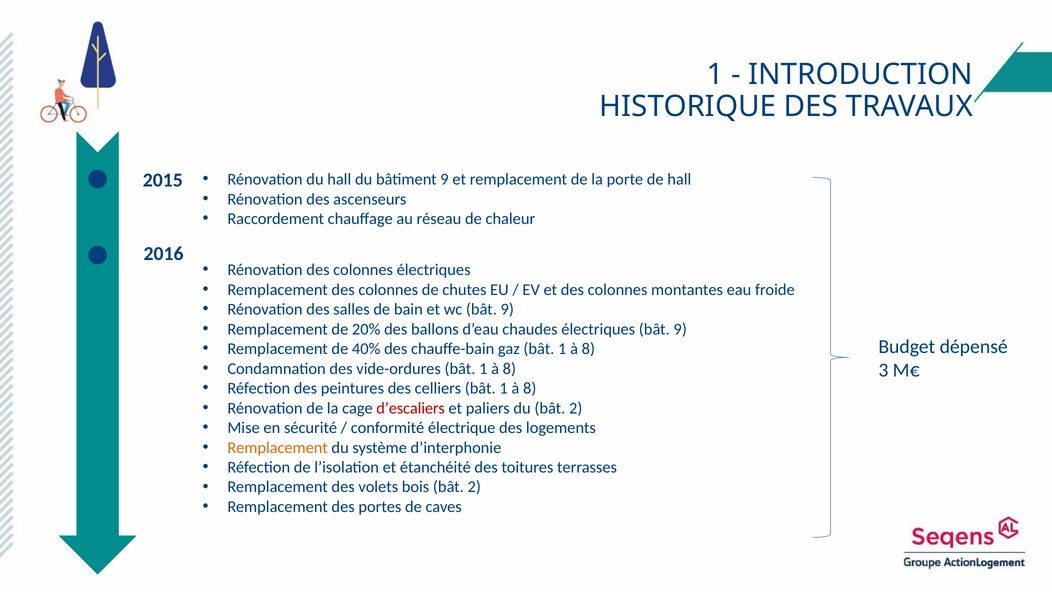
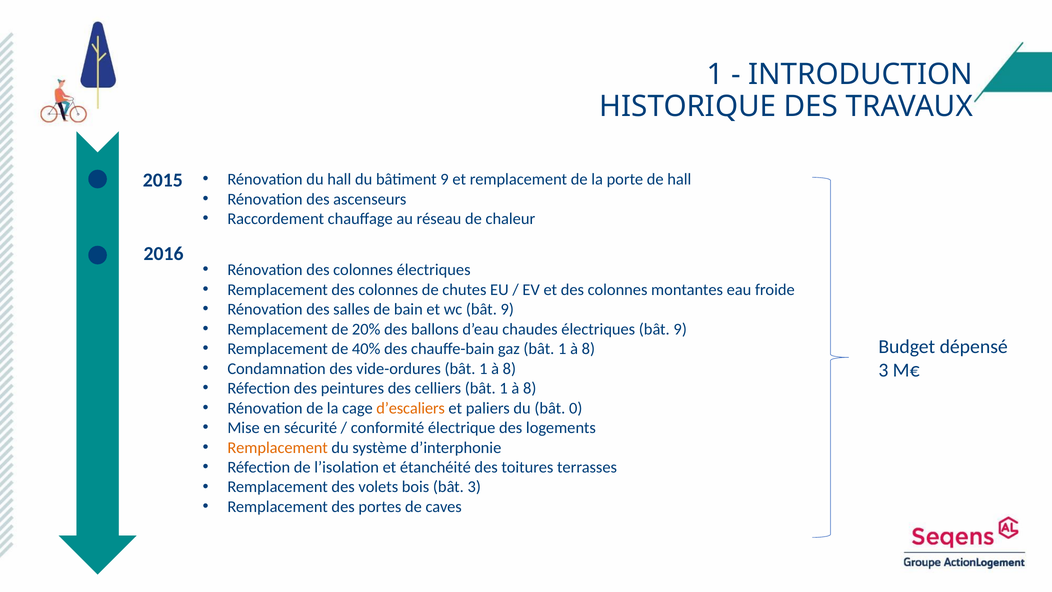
d’escaliers colour: red -> orange (411, 408)
du bât 2: 2 -> 0 (576, 408)
bois bât 2: 2 -> 3 (474, 487)
